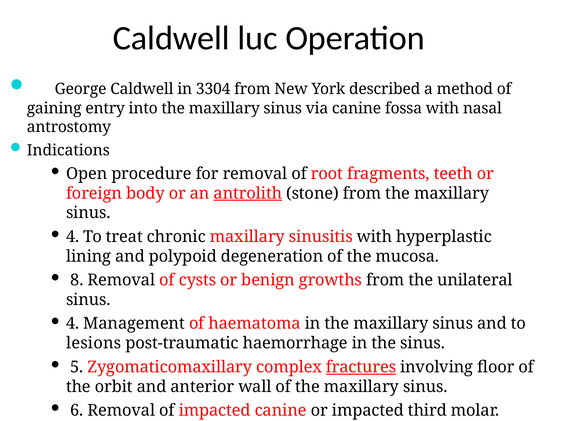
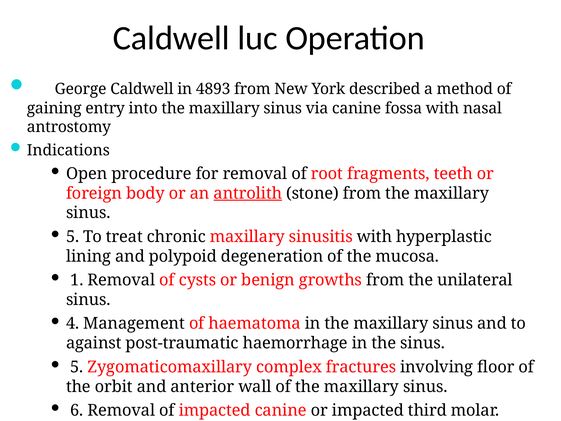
3304: 3304 -> 4893 (213, 89)
4: 4 -> 5 (73, 237)
8: 8 -> 1 (77, 280)
lesions: lesions -> against (94, 343)
fractures underline: present -> none (361, 367)
